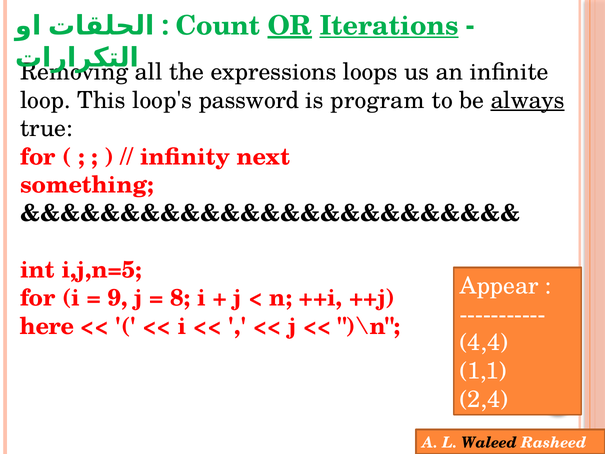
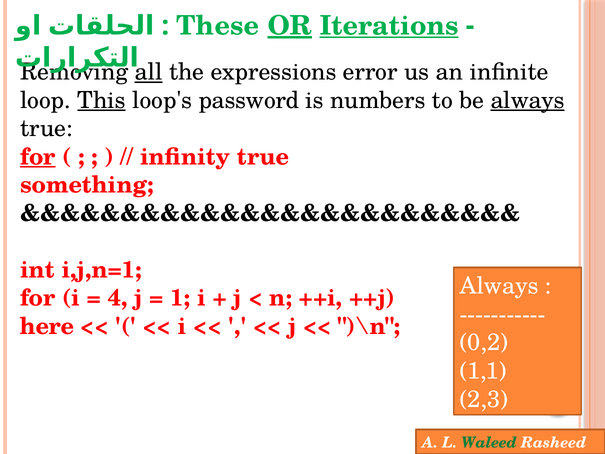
Count: Count -> These (218, 26)
all underline: none -> present (149, 72)
loops: loops -> error (370, 72)
This underline: none -> present (102, 100)
program: program -> numbers (378, 100)
for underline: none -> present (38, 157)
infinity next: next -> true (263, 157)
i,j,n=5: i,j,n=5 -> i,j,n=1 (102, 270)
Appear: Appear -> Always (499, 286)
9: 9 -> 4 (118, 298)
8: 8 -> 1 (180, 298)
4,4: 4,4 -> 0,2 (484, 343)
2,4: 2,4 -> 2,3 (484, 399)
Waleed colour: black -> green (489, 442)
